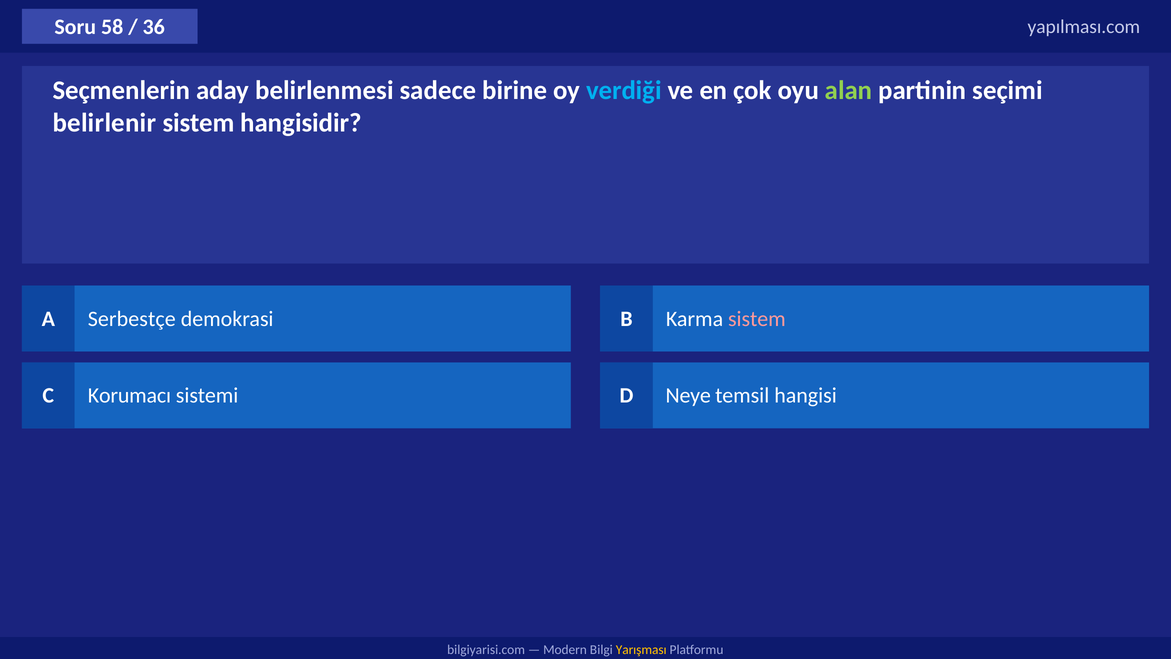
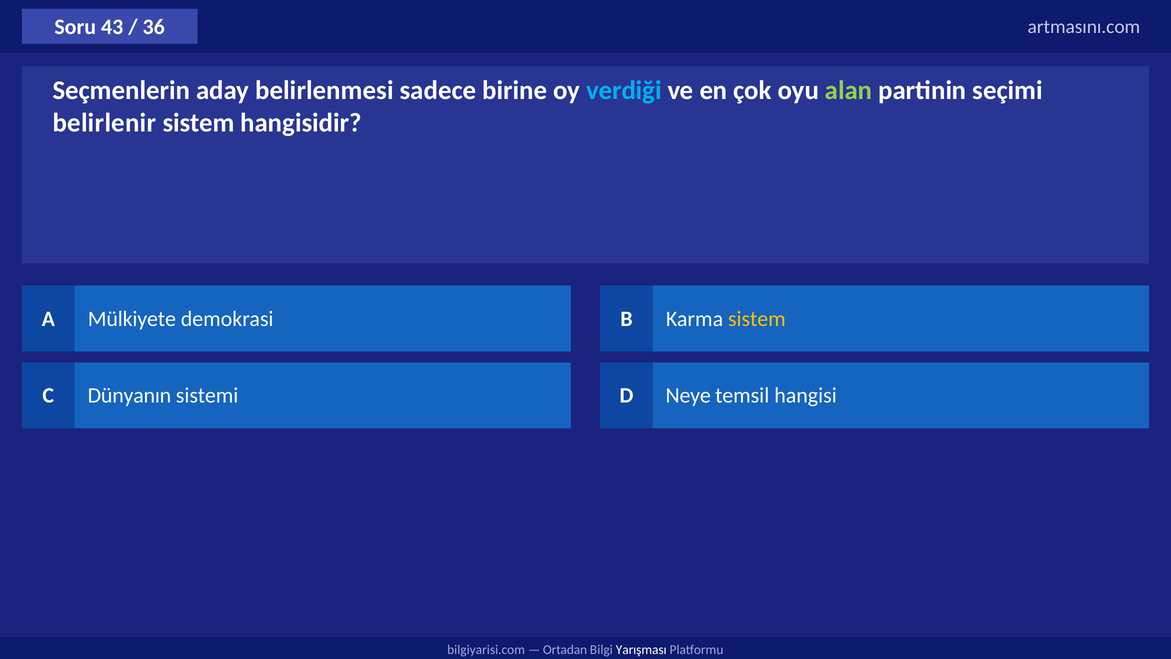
58: 58 -> 43 (112, 27)
yapılması.com: yapılması.com -> artmasını.com (1084, 27)
Serbestçe: Serbestçe -> Mülkiyete (132, 319)
sistem colour: pink -> yellow (757, 319)
Korumacı: Korumacı -> Dünyanın (129, 395)
Modern: Modern -> Ortadan (565, 650)
Yarışması colour: yellow -> white (641, 650)
